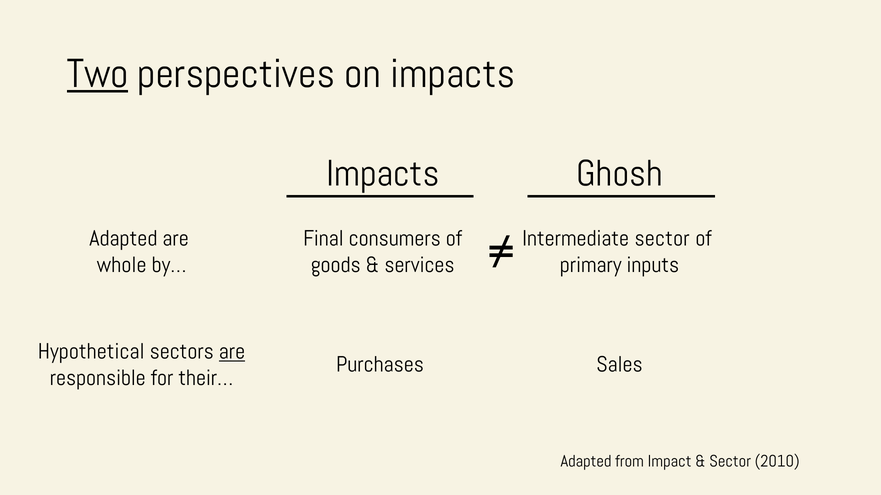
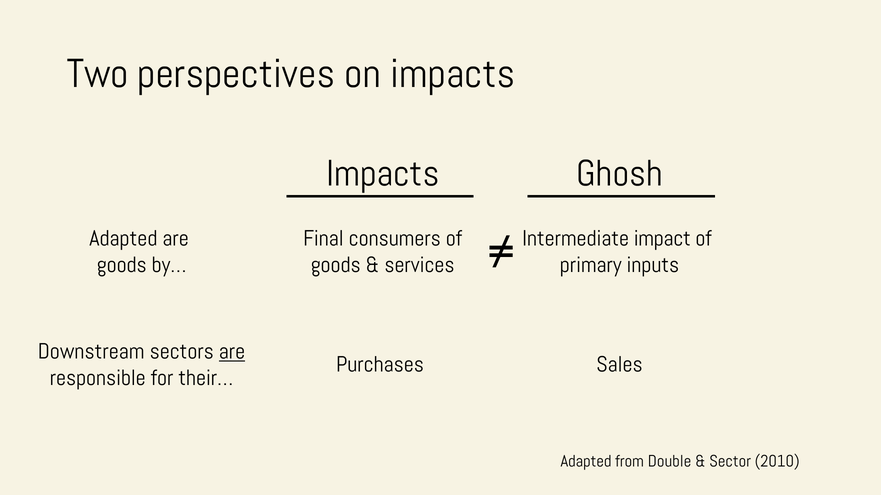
Two underline: present -> none (98, 74)
Intermediate sector: sector -> impact (662, 239)
whole: whole -> goods (122, 265)
Hypothetical: Hypothetical -> Downstream (91, 352)
Impact: Impact -> Double (670, 462)
